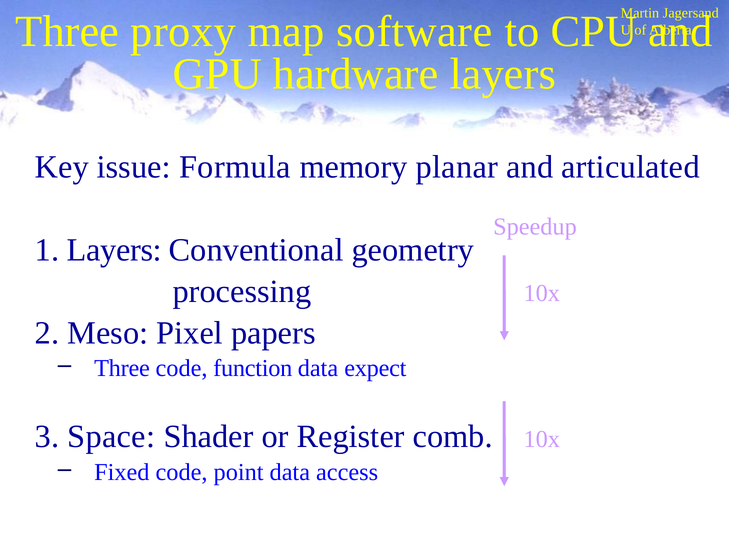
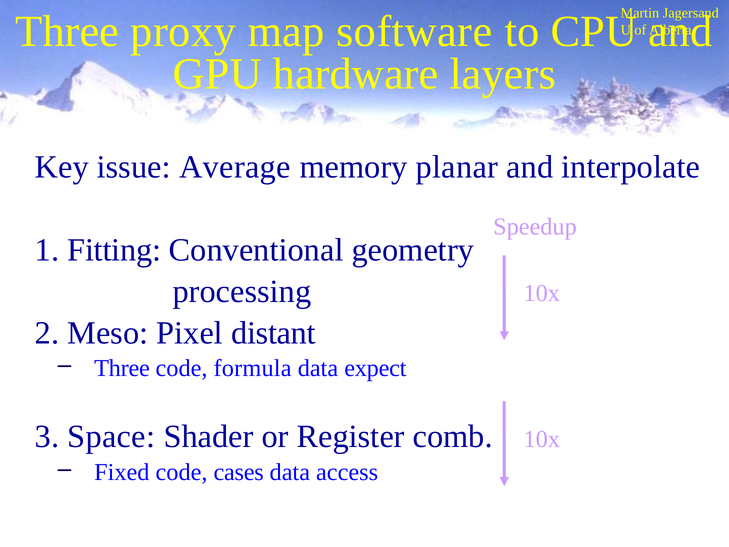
Formula: Formula -> Average (235, 167)
articulated: articulated -> interpolate (631, 167)
1 Layers: Layers -> Fitting (114, 250)
papers: papers -> distant (273, 333)
function: function -> formula (253, 368)
point: point -> cases (239, 472)
